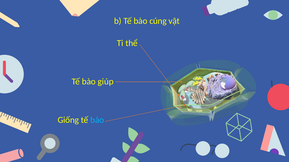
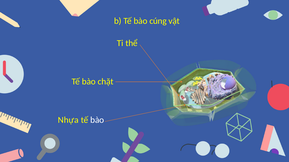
giúp: giúp -> chặt (106, 82)
Giống: Giống -> Nhựa (68, 120)
bào colour: light blue -> white (97, 120)
